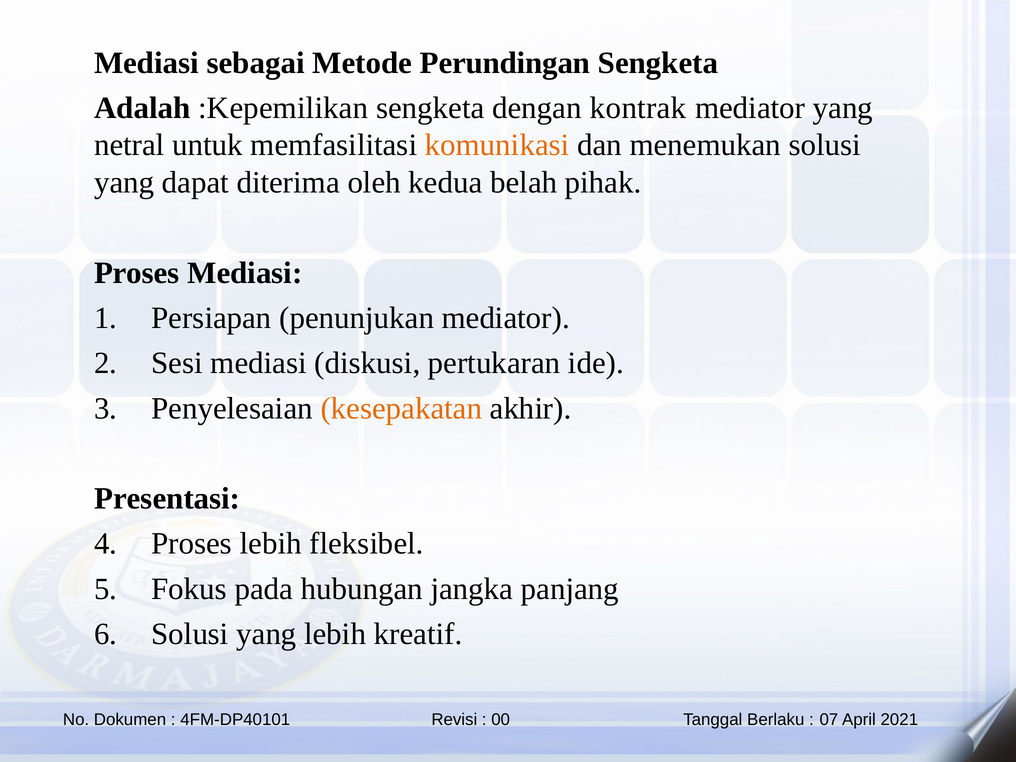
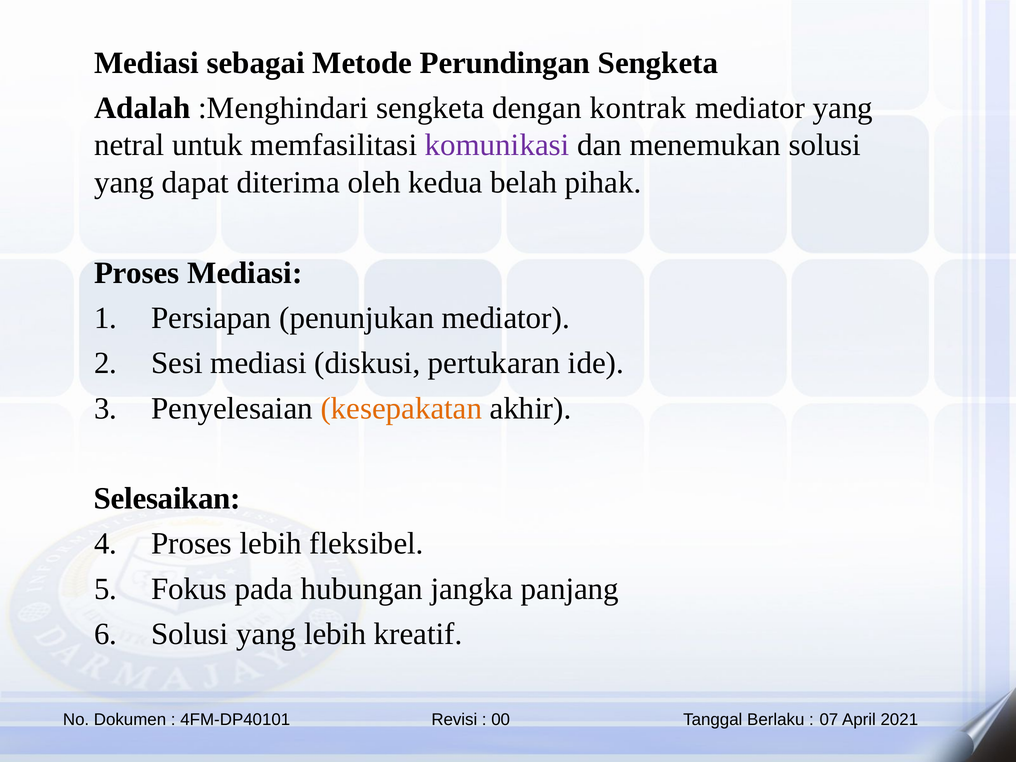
:Kepemilikan: :Kepemilikan -> :Menghindari (283, 108)
komunikasi colour: orange -> purple (497, 145)
Presentasi: Presentasi -> Selesaikan (167, 499)
